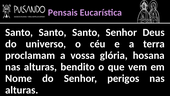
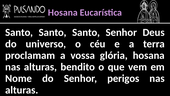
Pensais: Pensais -> Hosana (63, 12)
